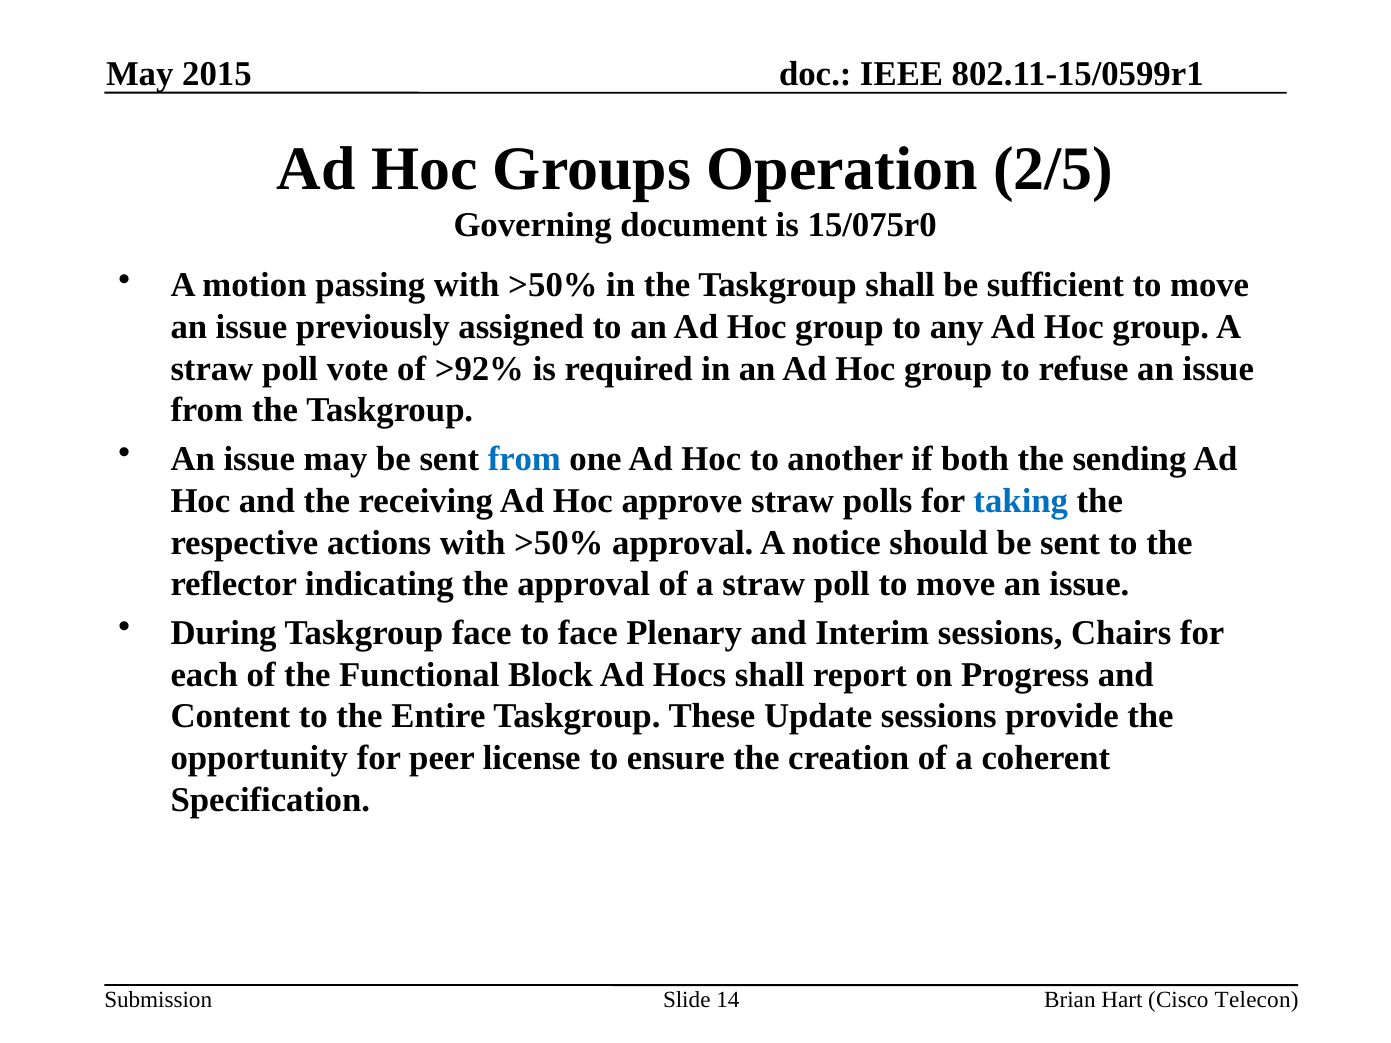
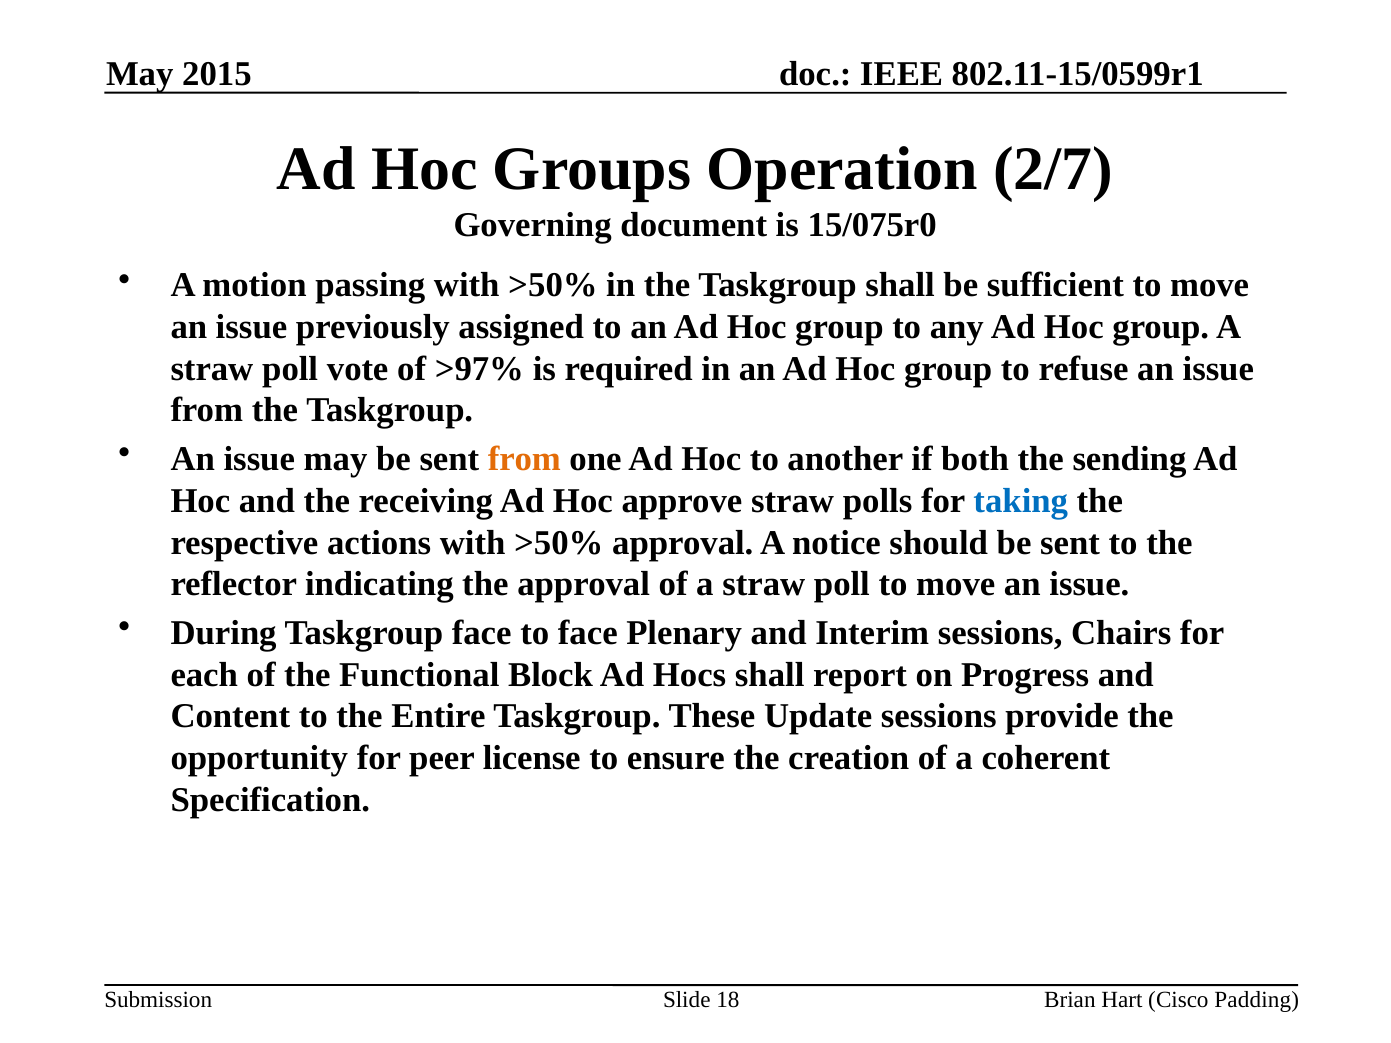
2/5: 2/5 -> 2/7 (1053, 169)
>92%: >92% -> >97% (479, 369)
from colour: blue -> orange (524, 459)
14: 14 -> 18 (728, 1001)
Telecon: Telecon -> Padding (1257, 1001)
